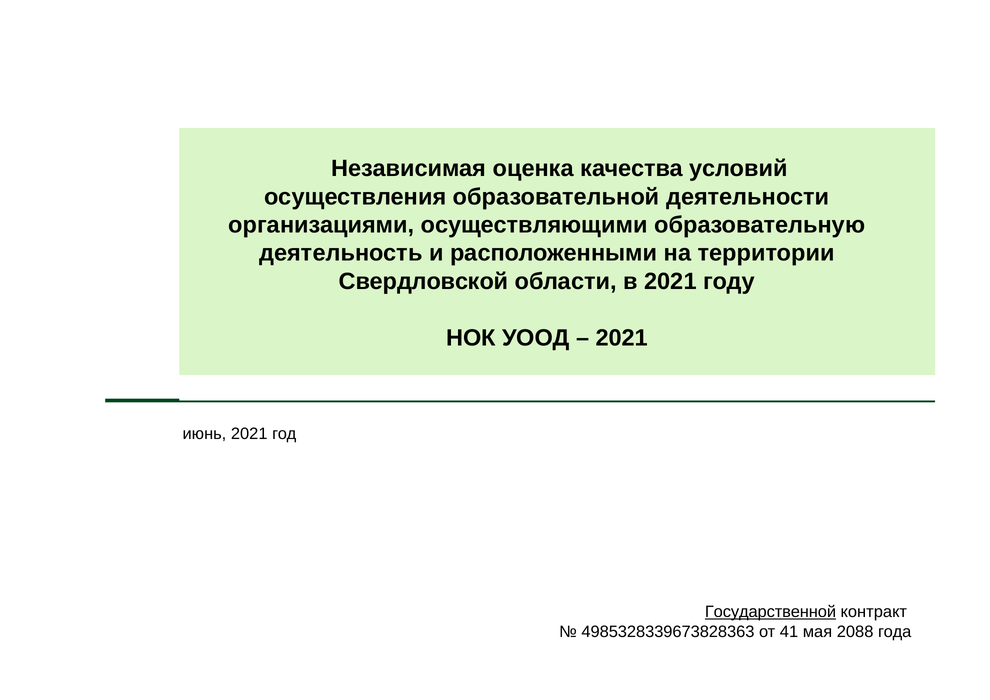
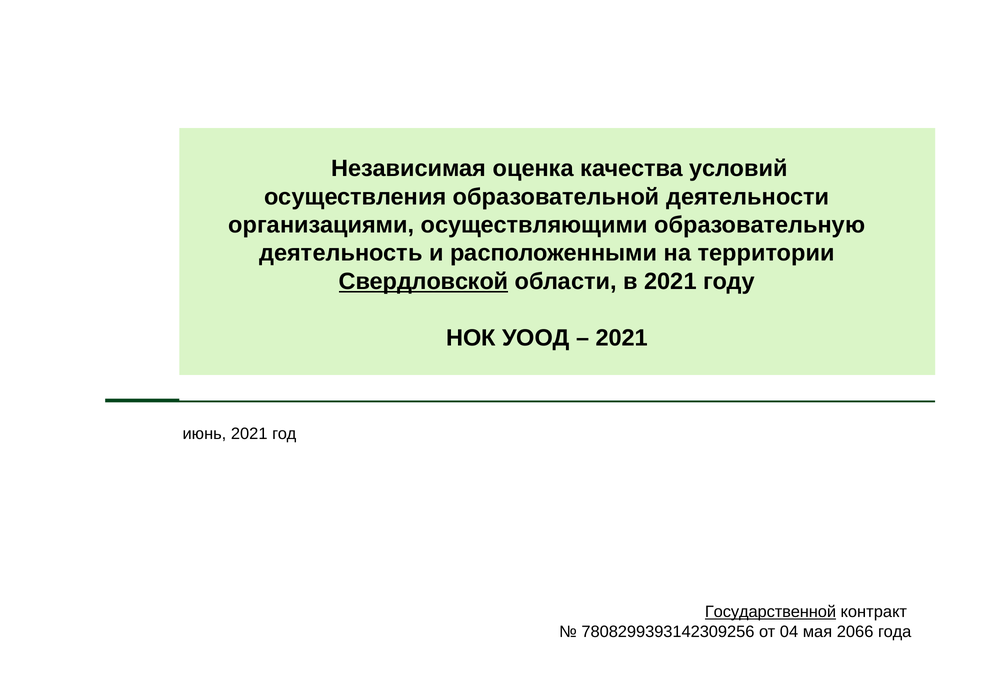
Свердловской underline: none -> present (424, 281)
4985328339673828363: 4985328339673828363 -> 7808299393142309256 (668, 632)
41: 41 -> 04 (789, 632)
2088: 2088 -> 2066 (855, 632)
